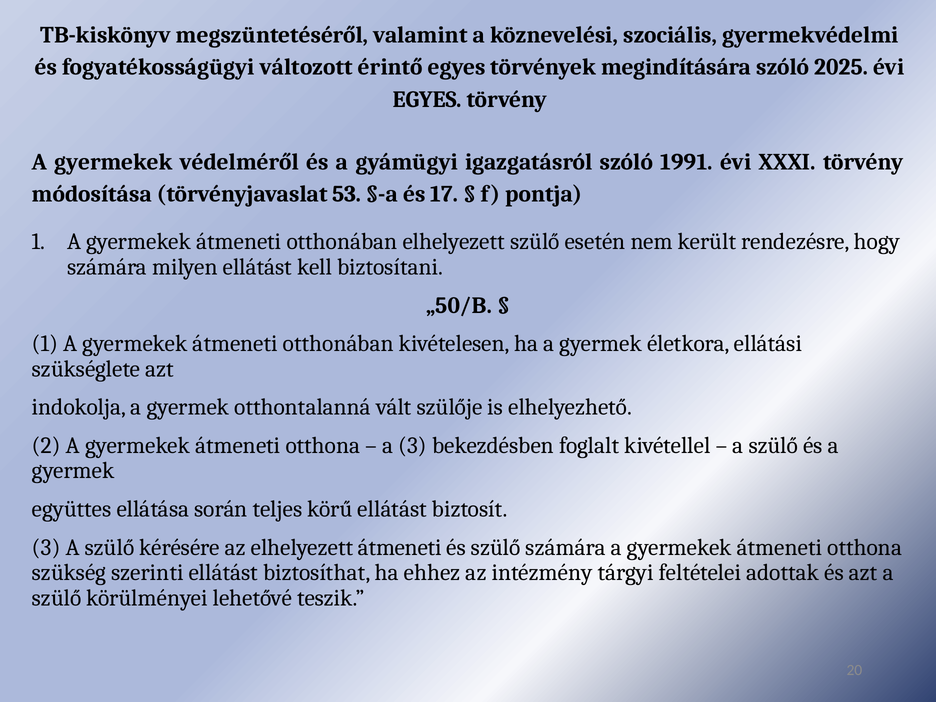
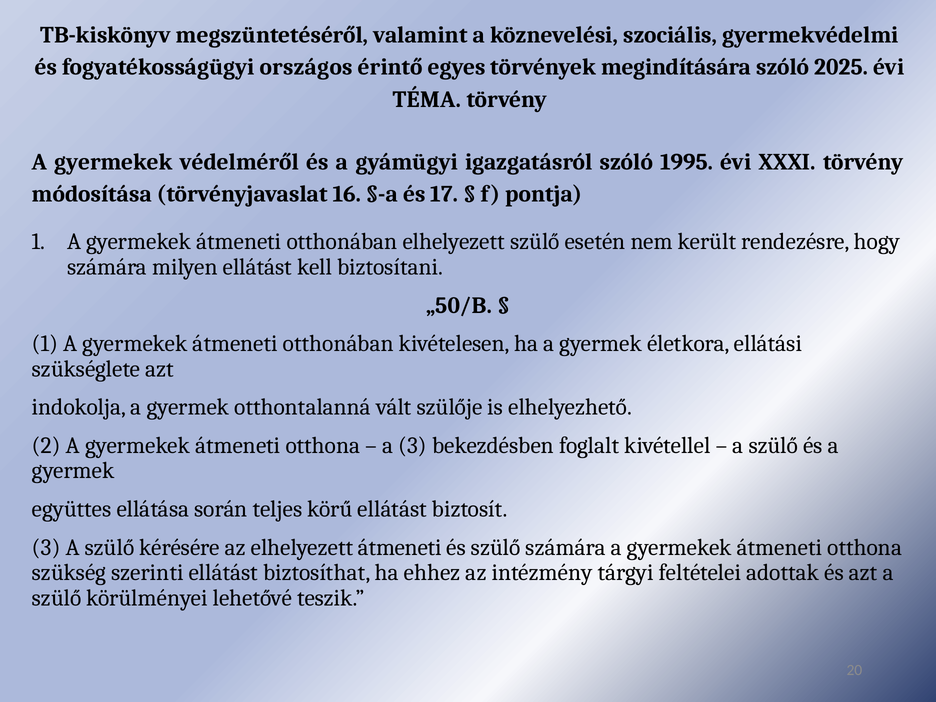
változott: változott -> országos (306, 67)
EGYES: EGYES -> TÉMA (427, 99)
1991: 1991 -> 1995 (687, 162)
53: 53 -> 16 (347, 194)
